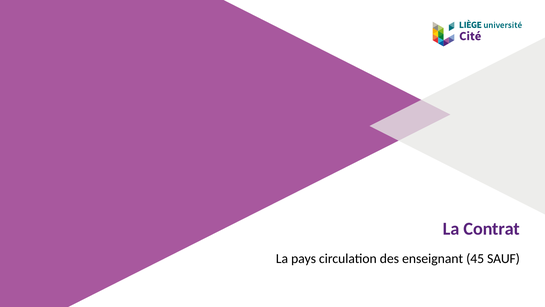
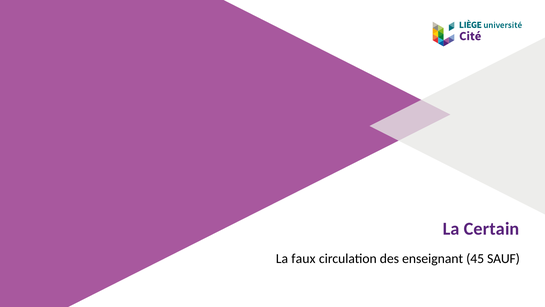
Contrat: Contrat -> Certain (492, 228)
pays: pays -> faux (303, 258)
